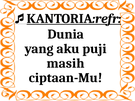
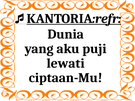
masih: masih -> lewati (66, 63)
